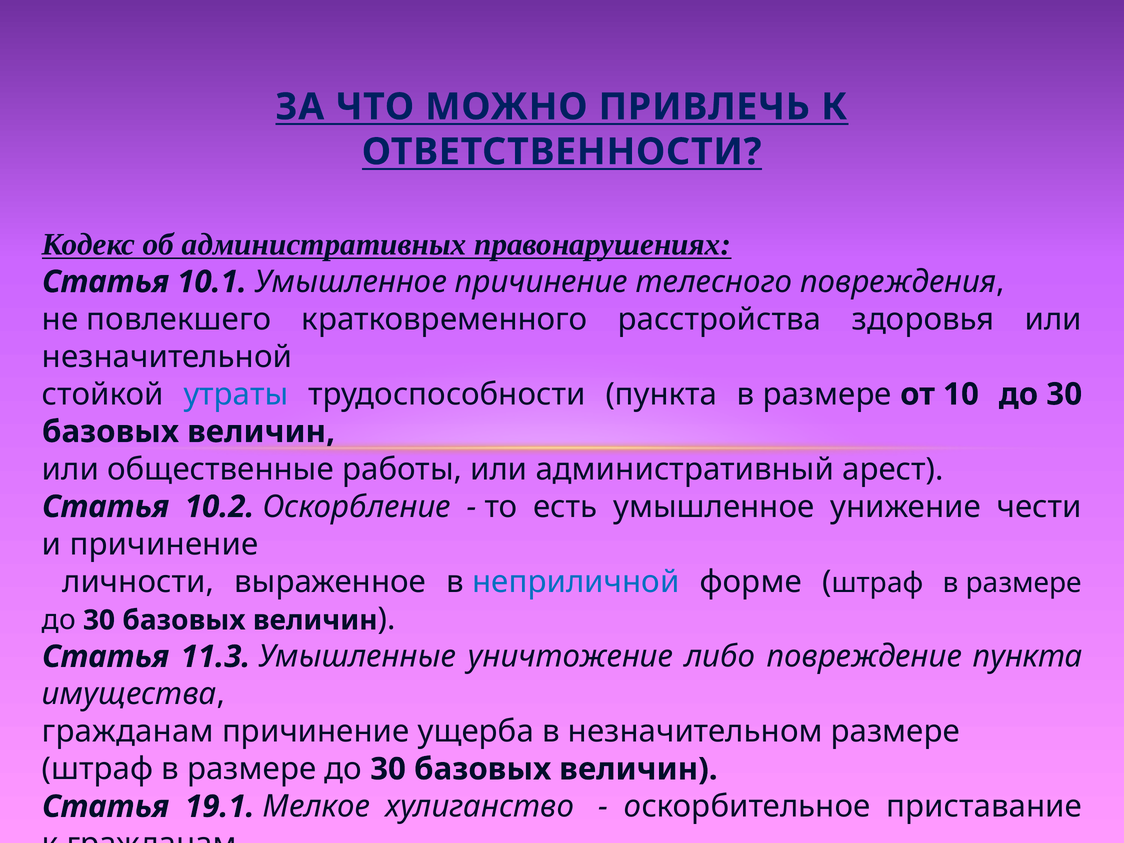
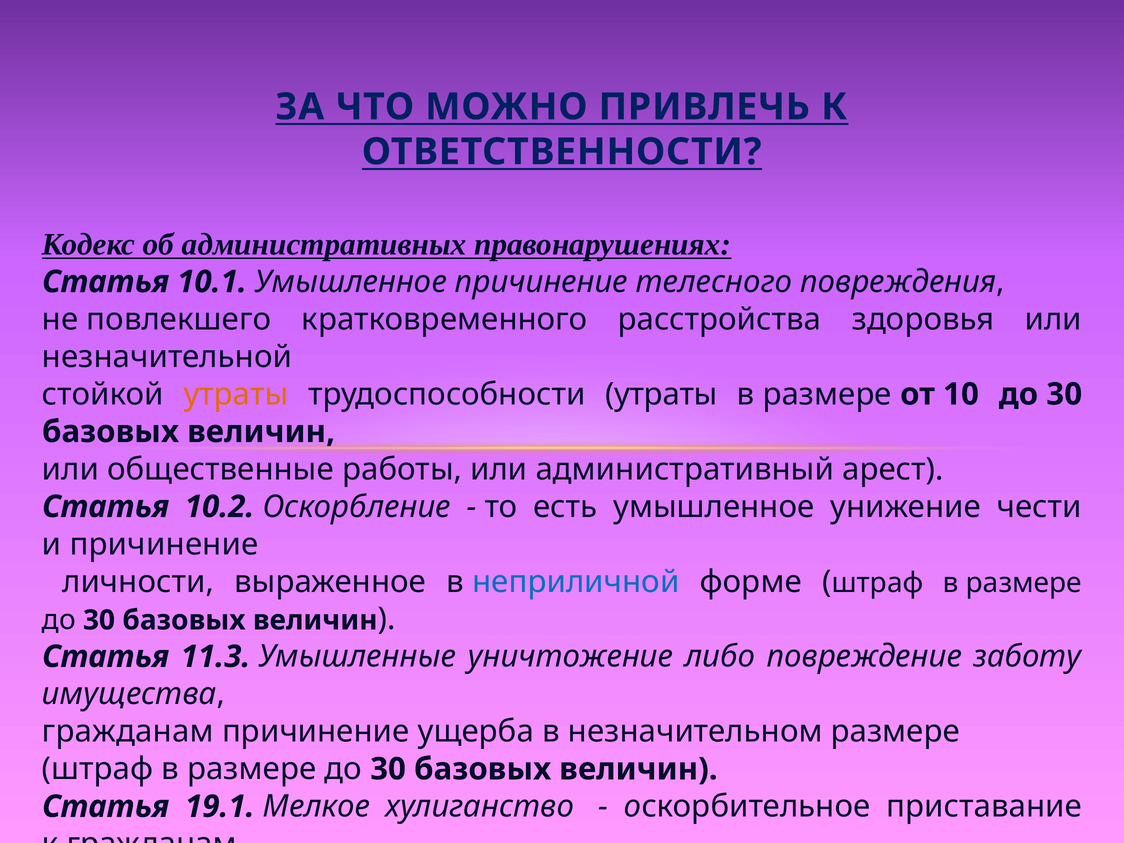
утраты colour: blue -> orange (236, 394)
трудоспособности пункта: пункта -> утраты (661, 394)
повреждение пункта: пункта -> заботу (1028, 657)
